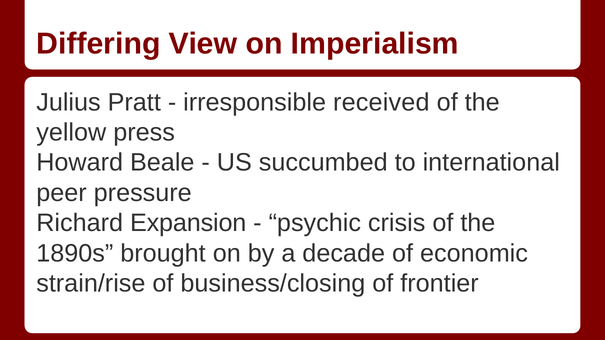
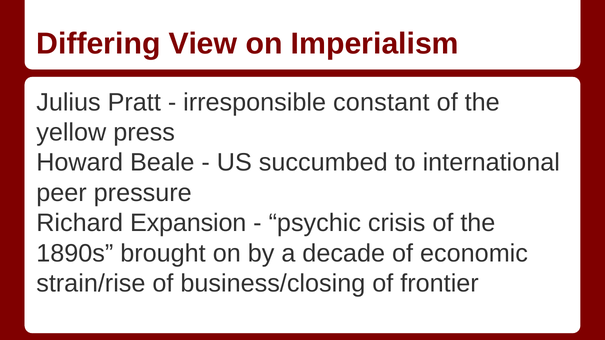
received: received -> constant (381, 102)
